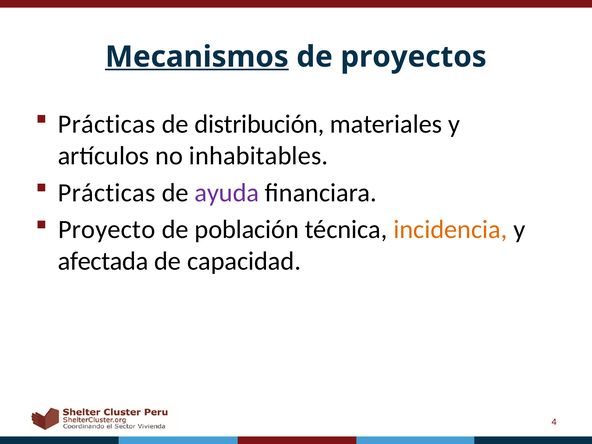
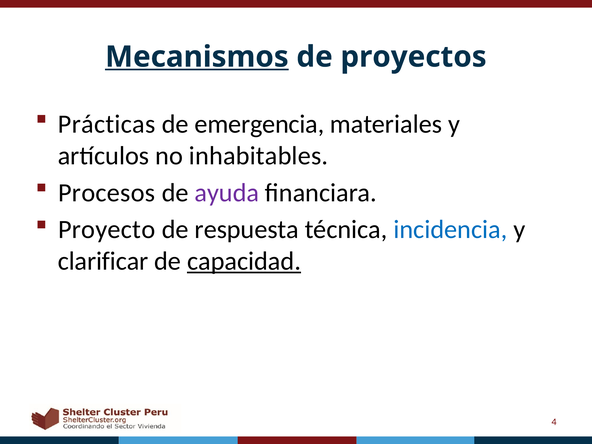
distribución: distribución -> emergencia (259, 124)
Prácticas: Prácticas -> Procesos (107, 193)
población: población -> respuesta (247, 230)
incidencia colour: orange -> blue (450, 230)
afectada: afectada -> clarificar (103, 261)
capacidad underline: none -> present (244, 261)
